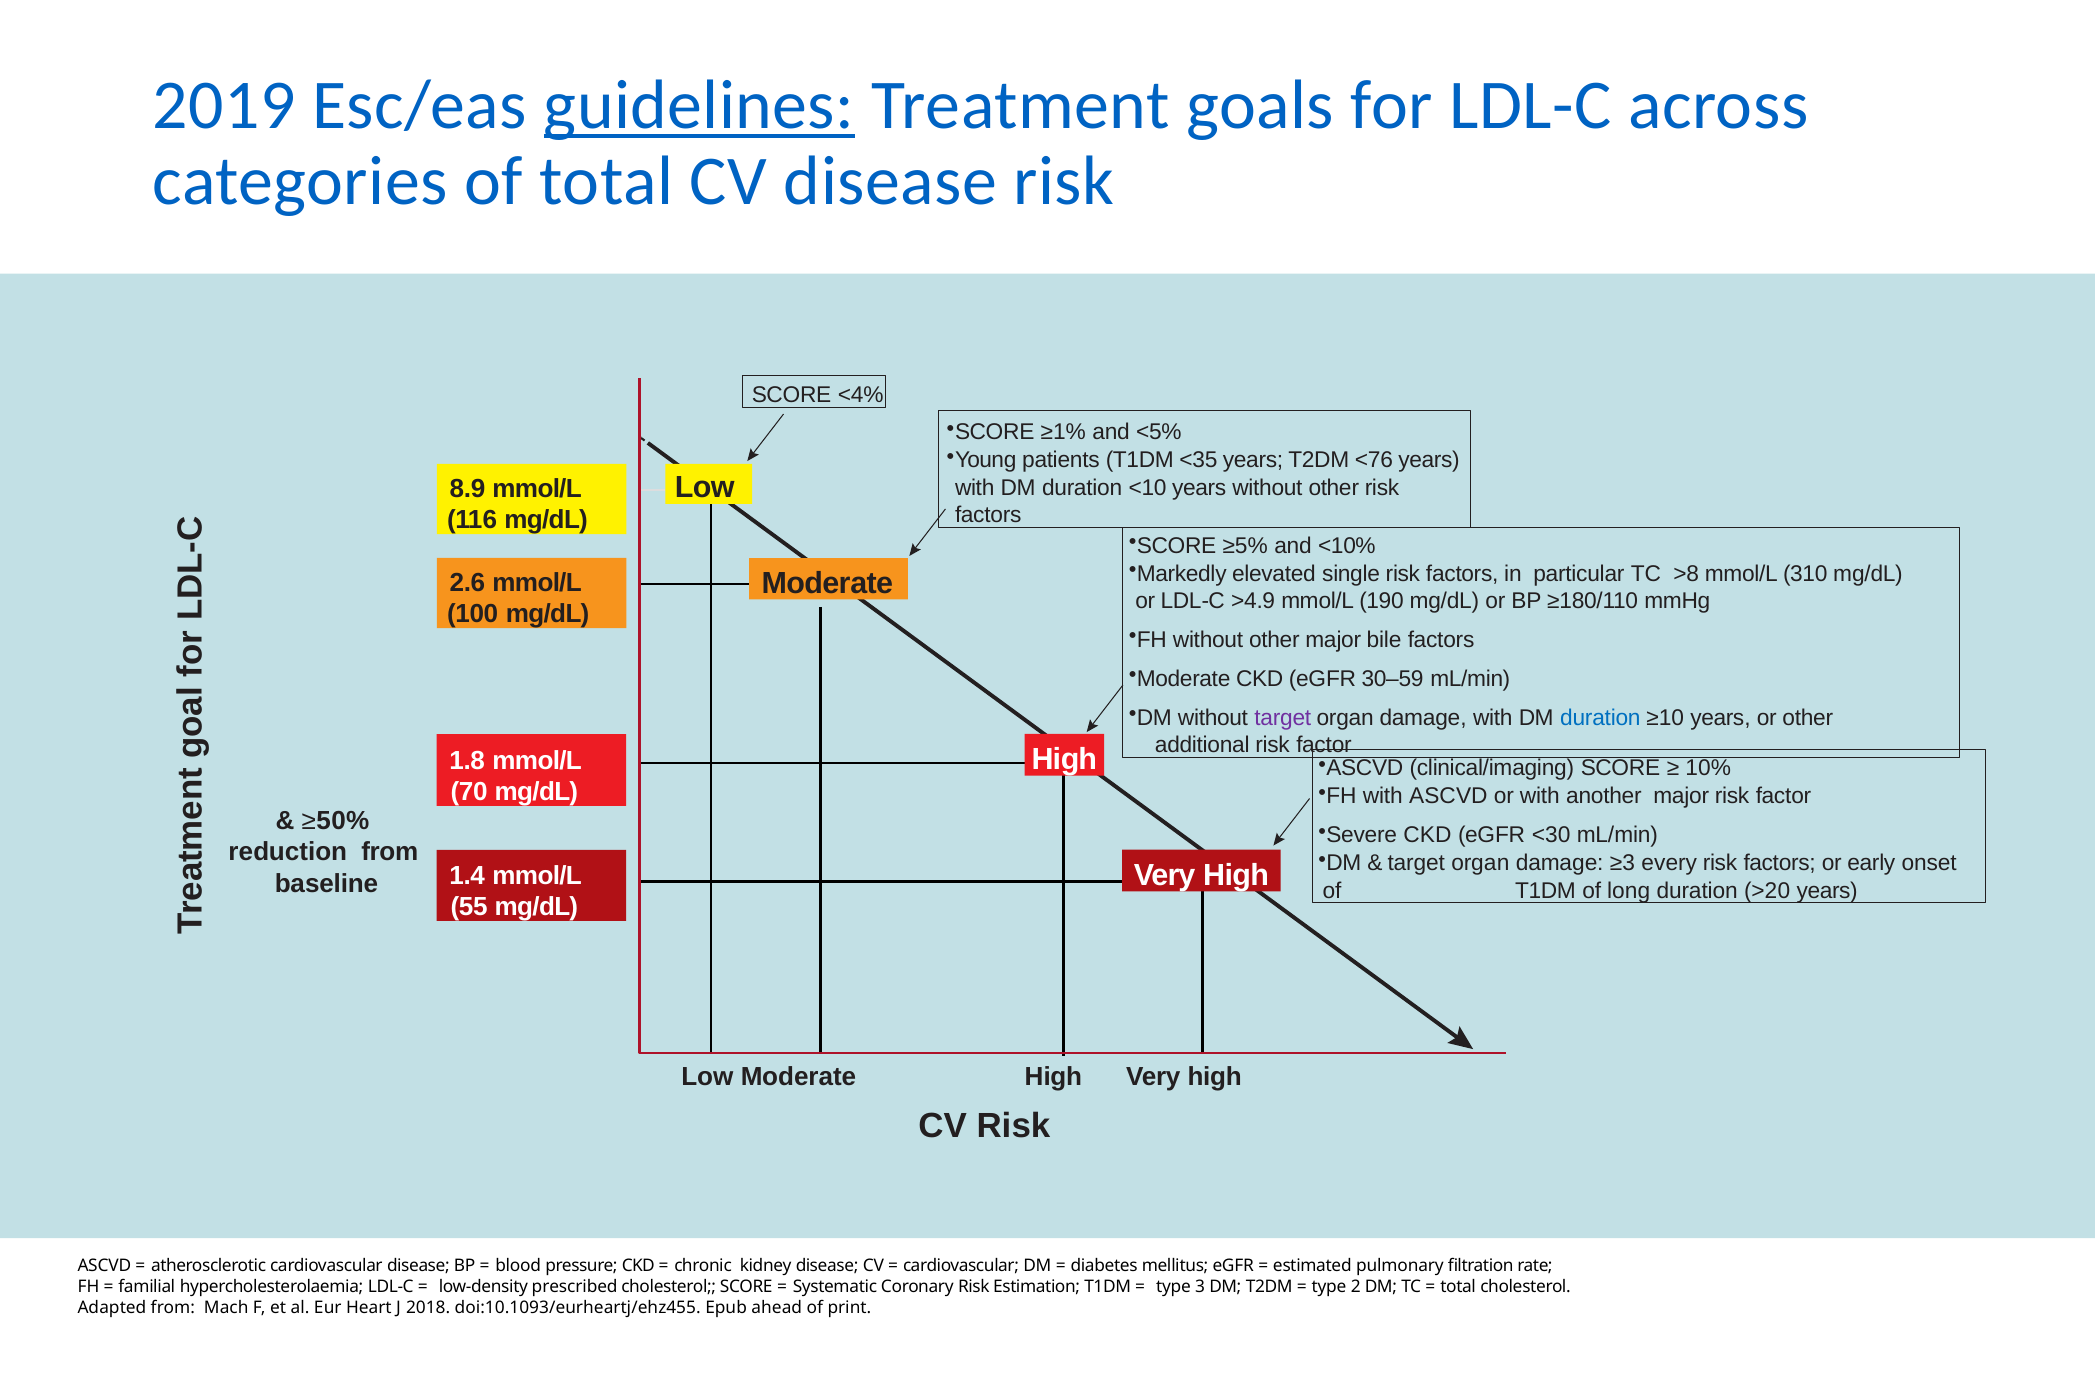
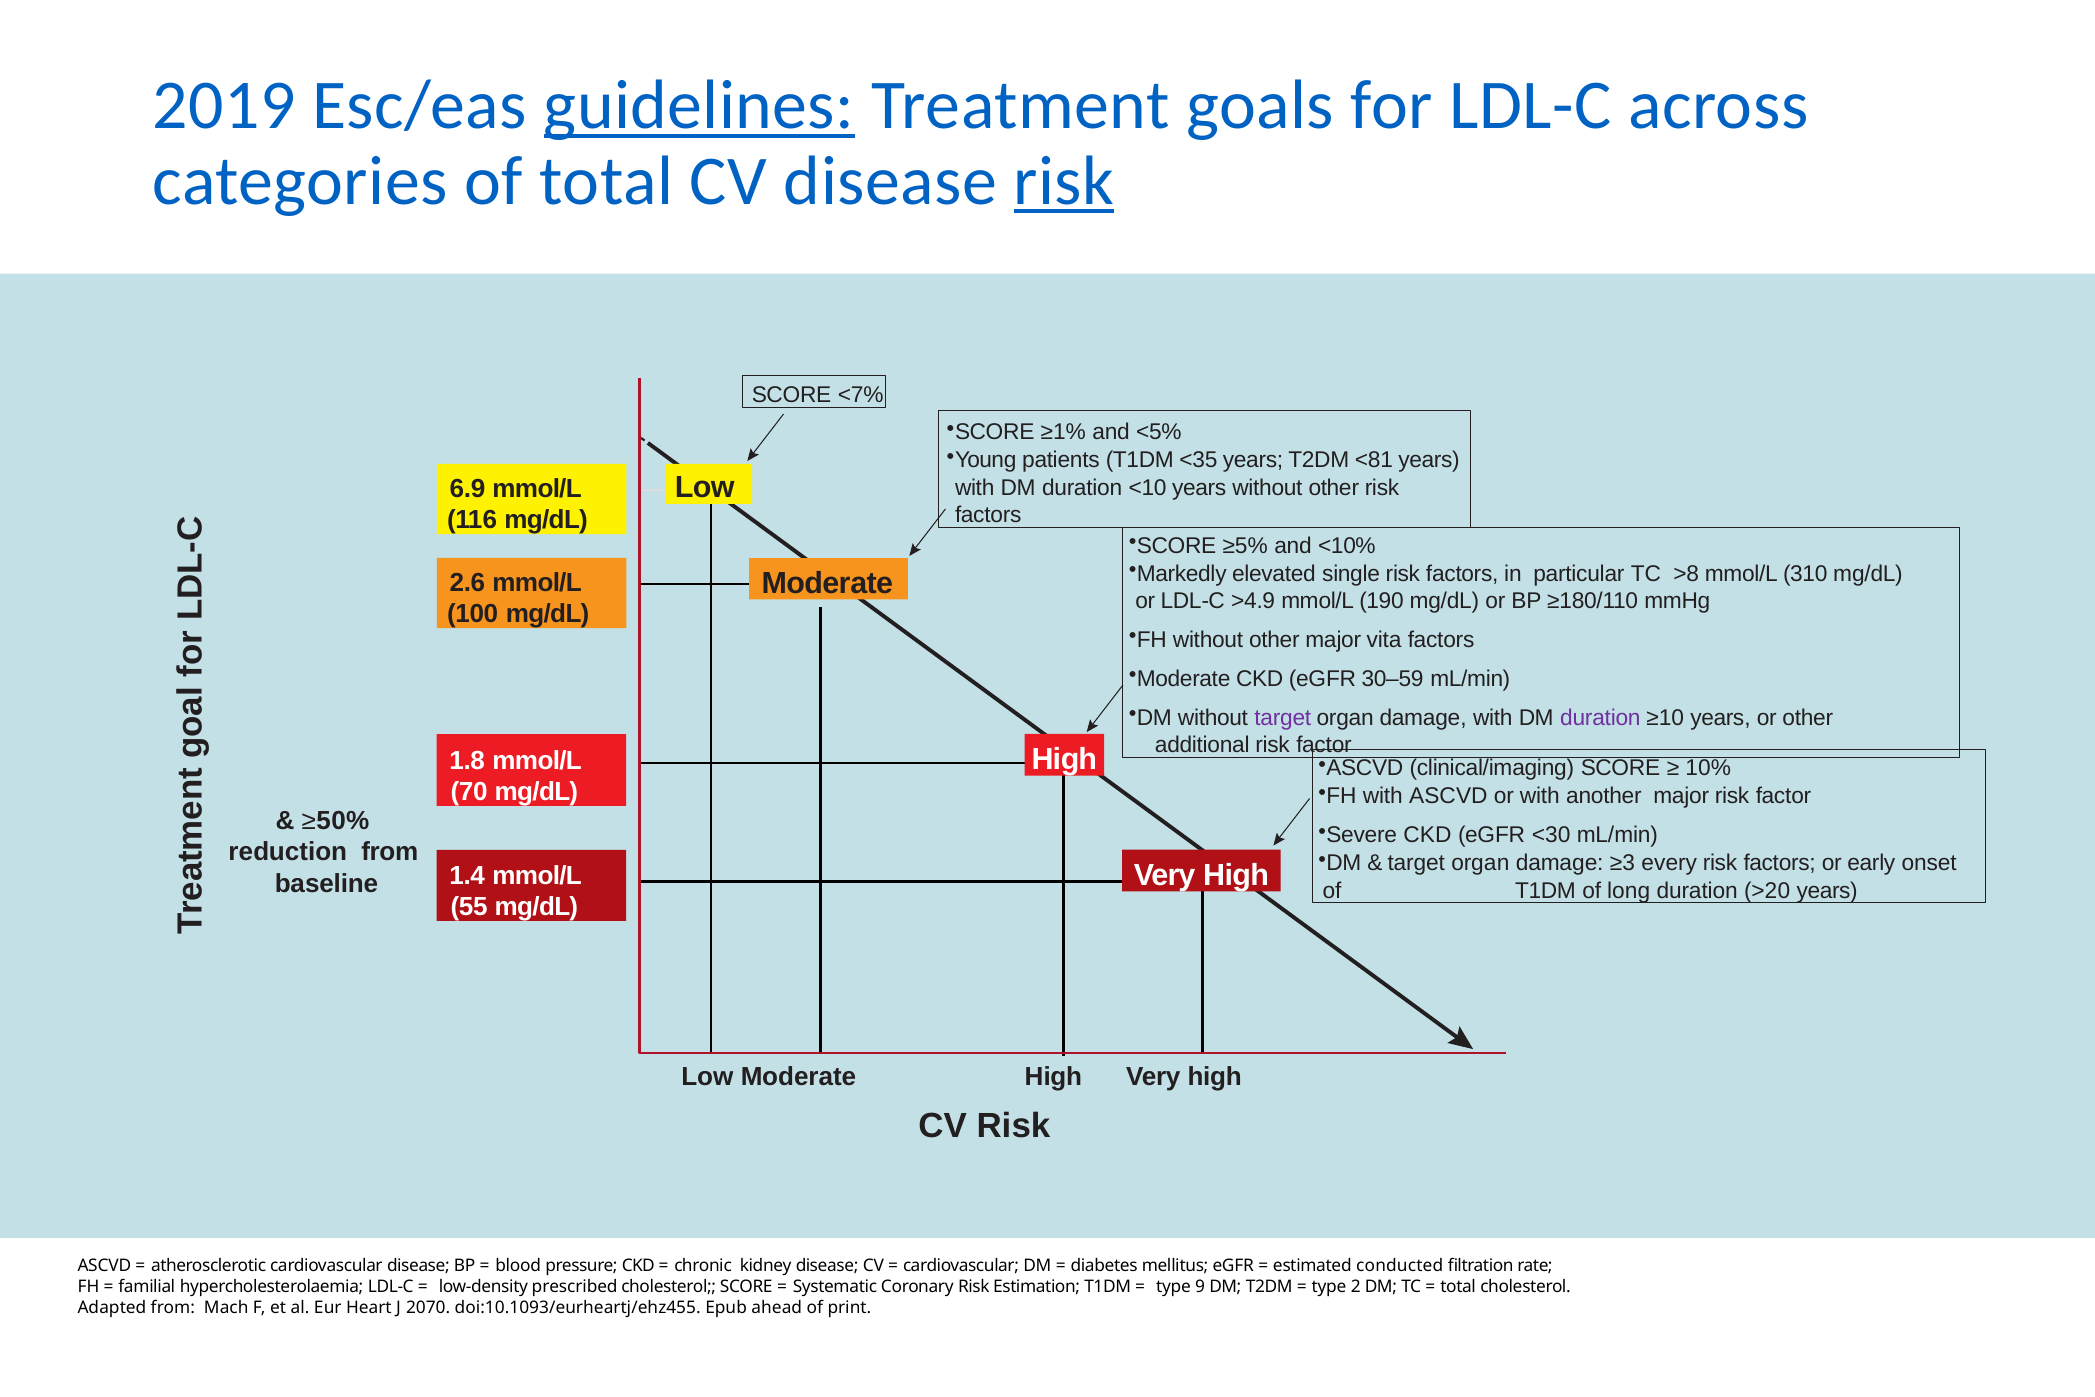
risk underline: none -> present (1064, 181)
<4%: <4% -> <7% (861, 395)
<76: <76 -> <81 (1374, 460)
8.9: 8.9 -> 6.9 (467, 489)
bile: bile -> vita (1384, 640)
duration colour: blue -> purple (1600, 718)
pulmonary: pulmonary -> conducted (1400, 1265)
3: 3 -> 9 (1200, 1286)
2018: 2018 -> 2070 (428, 1307)
